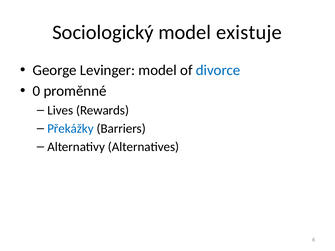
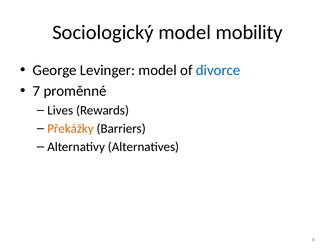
existuje: existuje -> mobility (249, 32)
0: 0 -> 7 (36, 91)
Překážky colour: blue -> orange (71, 129)
